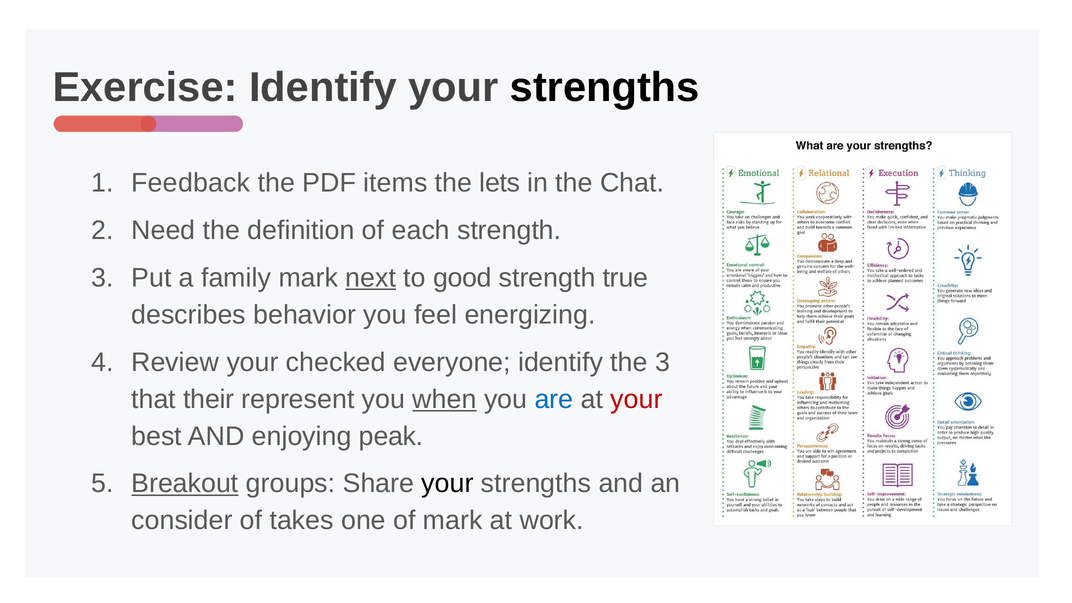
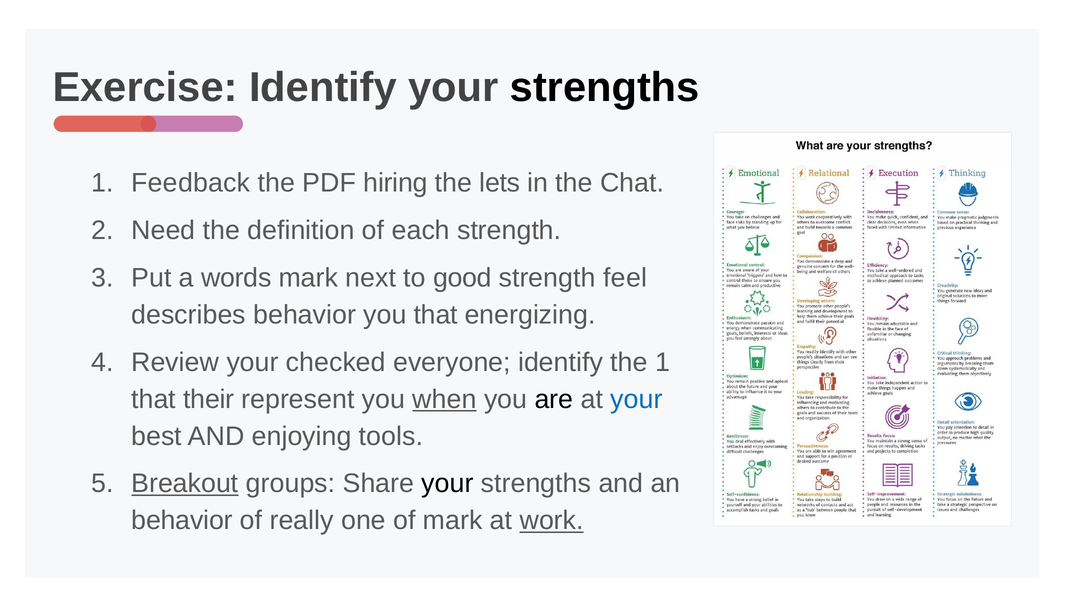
items: items -> hiring (396, 183)
family: family -> words (236, 278)
next underline: present -> none (371, 278)
true: true -> feel (625, 278)
you feel: feel -> that (436, 315)
the 3: 3 -> 1 (662, 362)
are colour: blue -> black (554, 399)
your colour: red -> blue (636, 399)
peak: peak -> tools (391, 436)
consider: consider -> behavior (182, 521)
takes: takes -> really (302, 521)
work underline: none -> present (552, 521)
